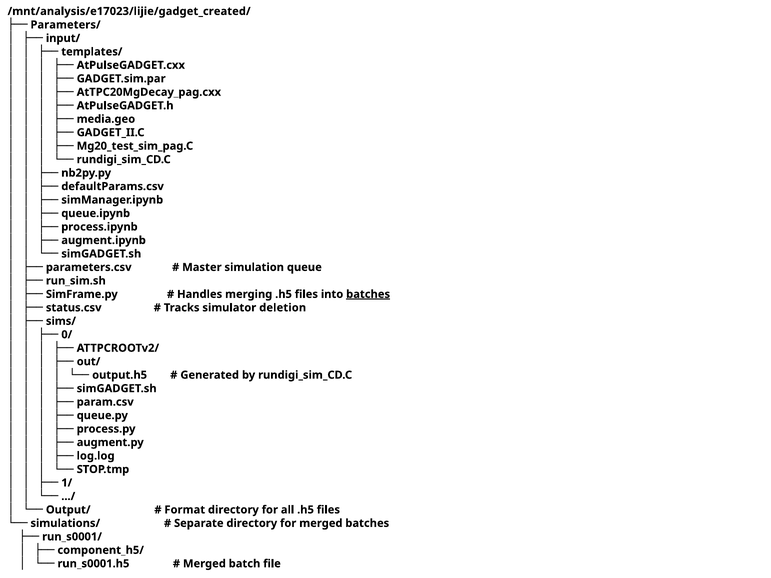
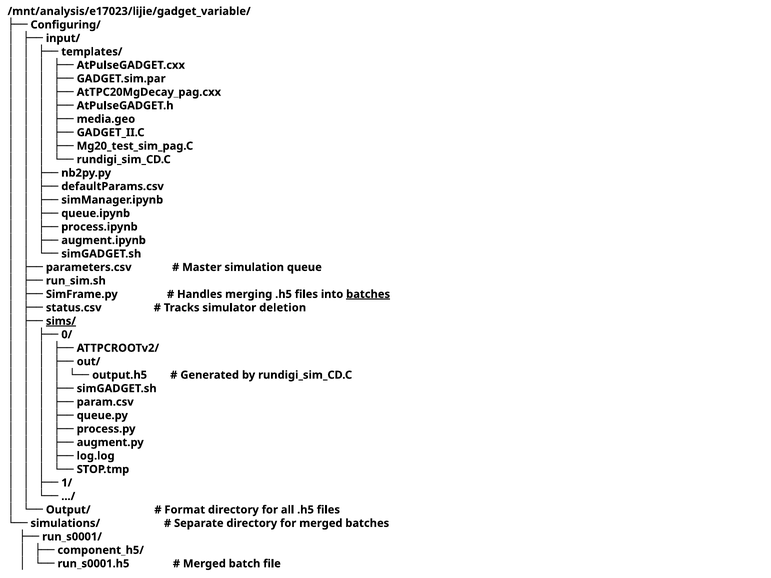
/mnt/analysis/e17023/lijie/gadget_created/: /mnt/analysis/e17023/lijie/gadget_created/ -> /mnt/analysis/e17023/lijie/gadget_variable/ (129, 11)
Parameters/: Parameters/ -> Configuring/ (66, 25)
sims/ underline: none -> present (61, 321)
